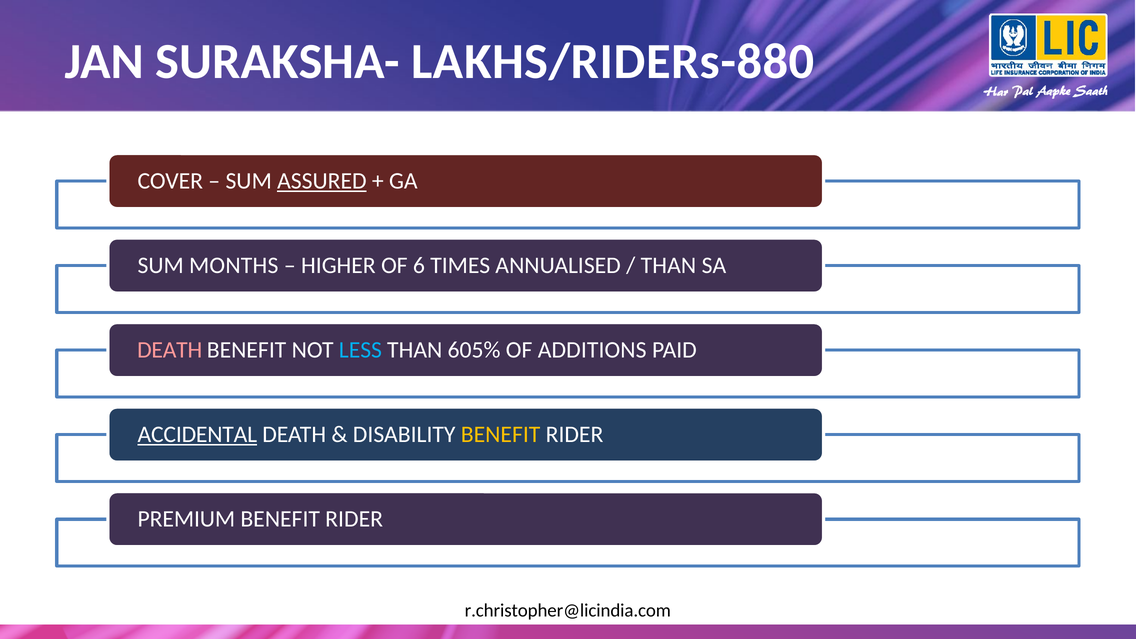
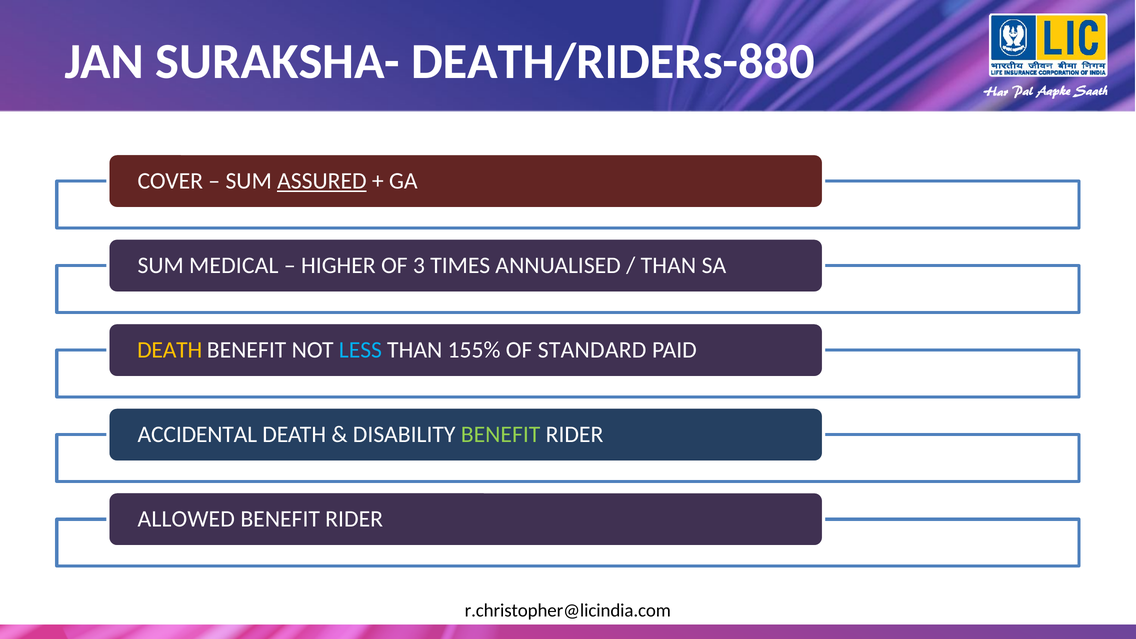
LAKHS/RIDERs-880: LAKHS/RIDERs-880 -> DEATH/RIDERs-880 (613, 61)
MONTHS: MONTHS -> MEDICAL (234, 265)
6: 6 -> 3 (419, 265)
DEATH colour: pink -> yellow (170, 350)
605%: 605% -> 155% (474, 350)
ADDITIONS: ADDITIONS -> STANDARD (592, 350)
ACCIDENTAL underline: present -> none (197, 435)
BENEFIT colour: yellow -> light green (501, 435)
PREMIUM: PREMIUM -> ALLOWED (186, 519)
